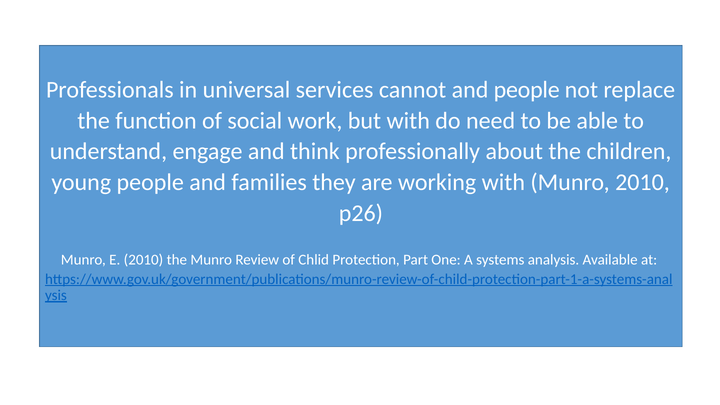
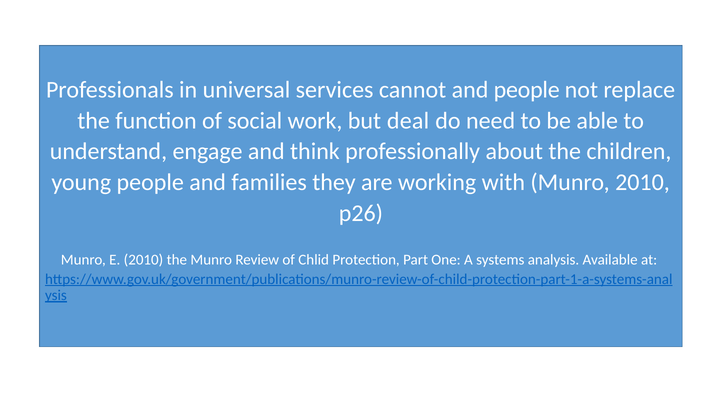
but with: with -> deal (408, 121)
